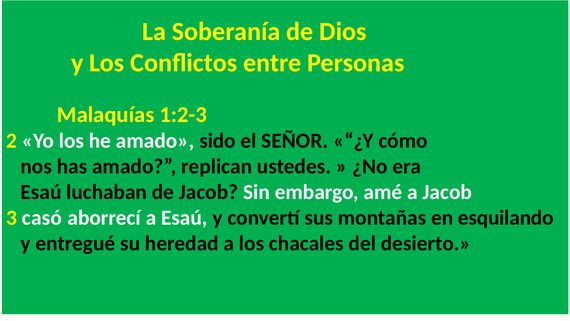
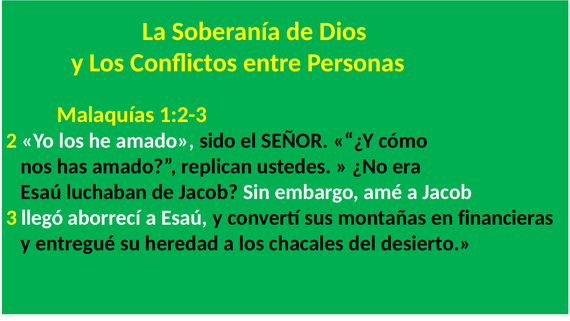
casó: casó -> llegó (42, 218)
esquilando: esquilando -> financieras (506, 218)
